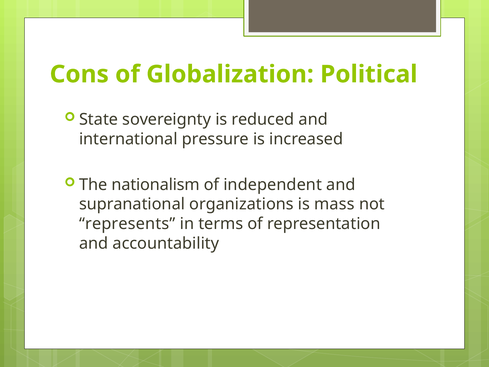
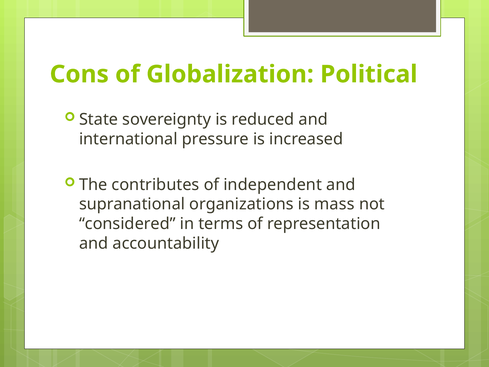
nationalism: nationalism -> contributes (155, 185)
represents: represents -> considered (127, 224)
